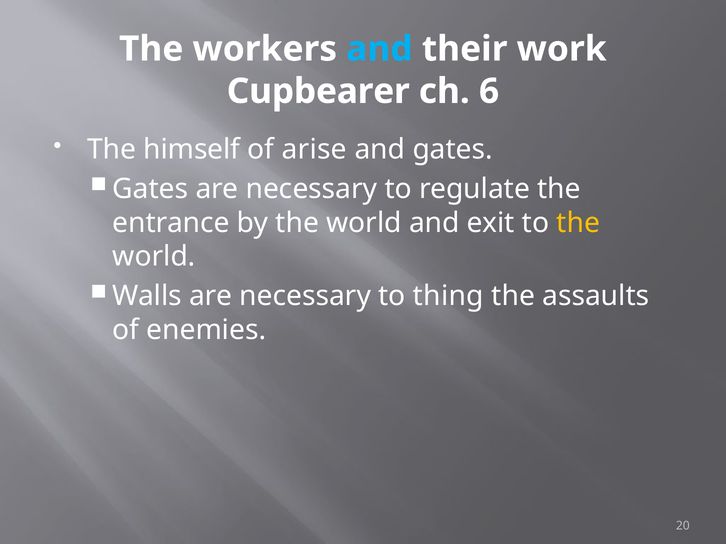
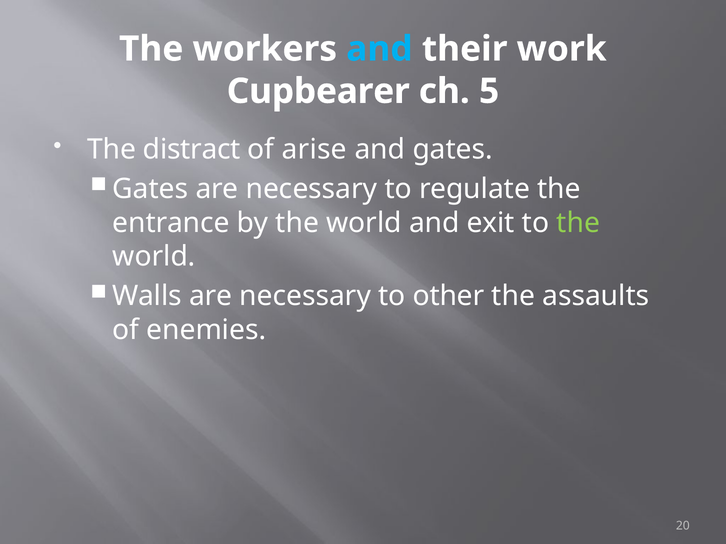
6: 6 -> 5 (489, 91)
himself: himself -> distract (192, 150)
the colour: yellow -> light green (578, 223)
thing: thing -> other (449, 296)
